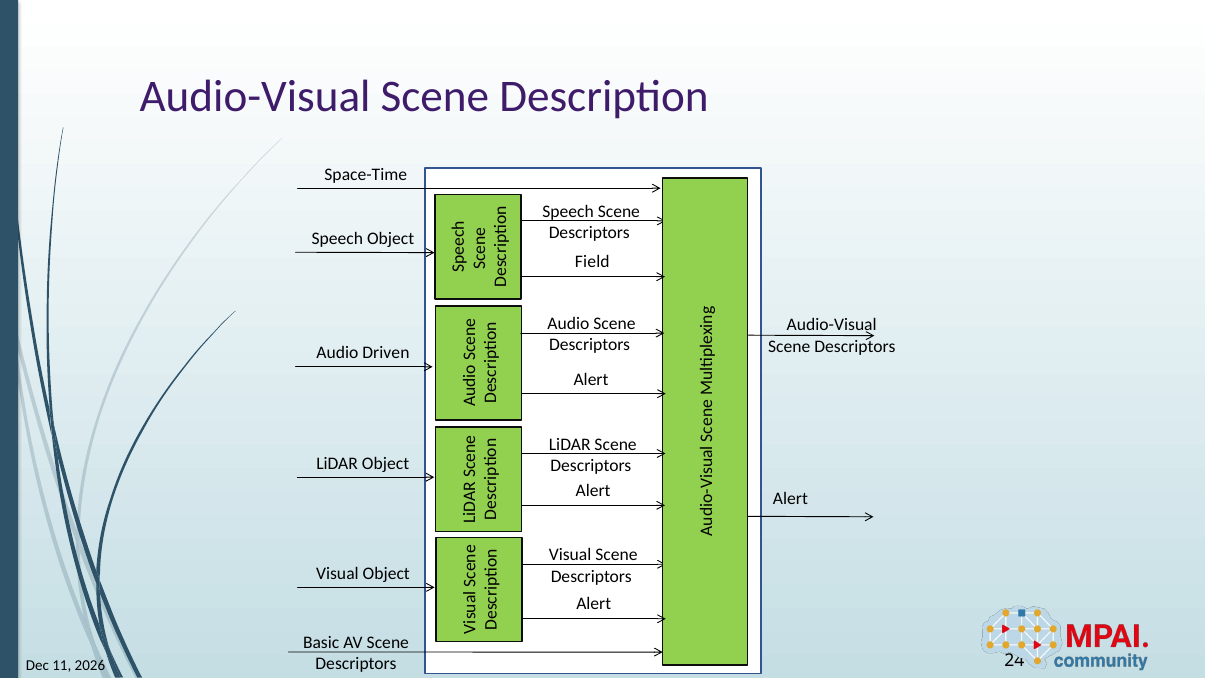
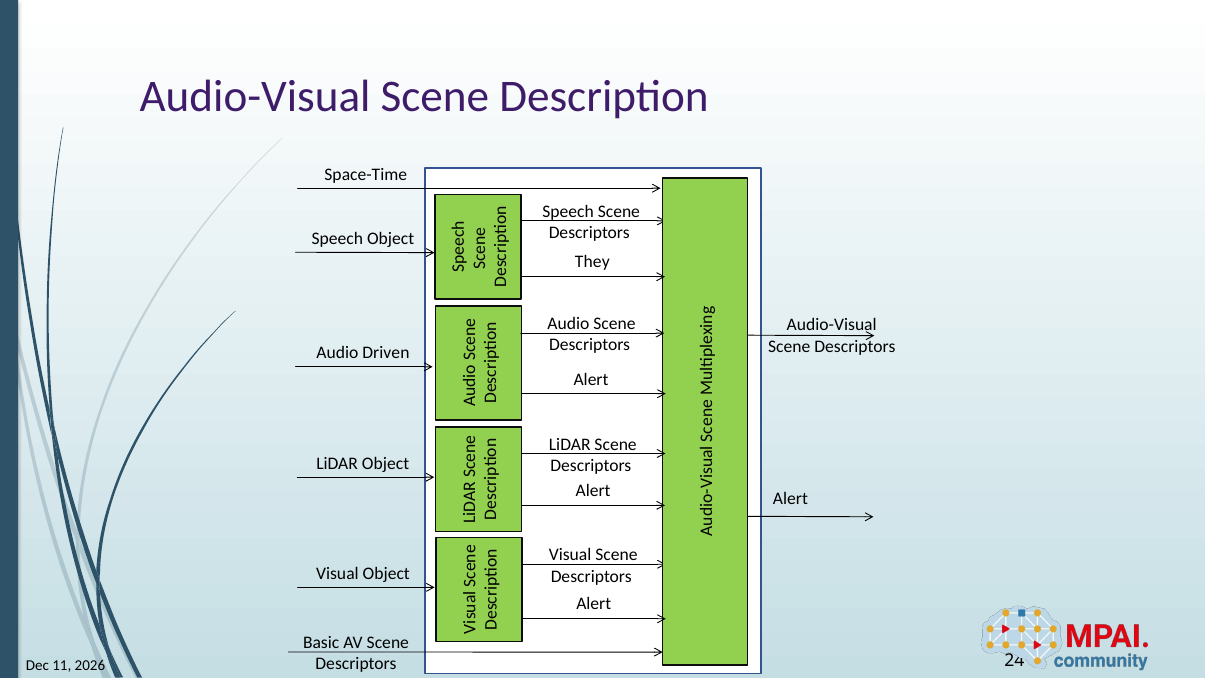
Field: Field -> They (592, 262)
